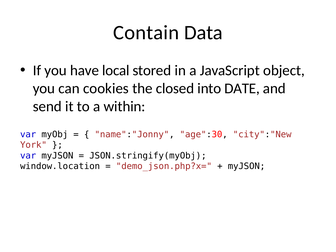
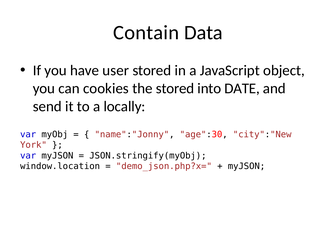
local: local -> user (116, 70)
the closed: closed -> stored (175, 88)
within: within -> locally (125, 106)
